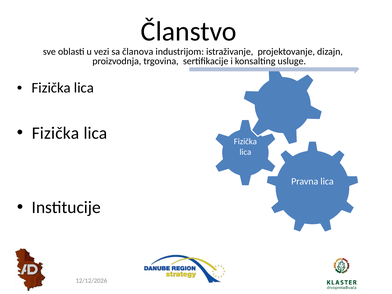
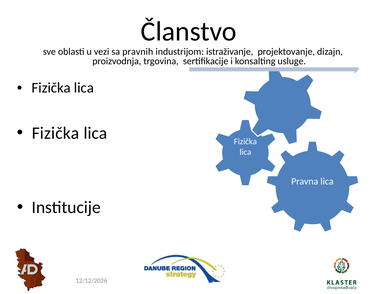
članova: članova -> pravnih (138, 52)
